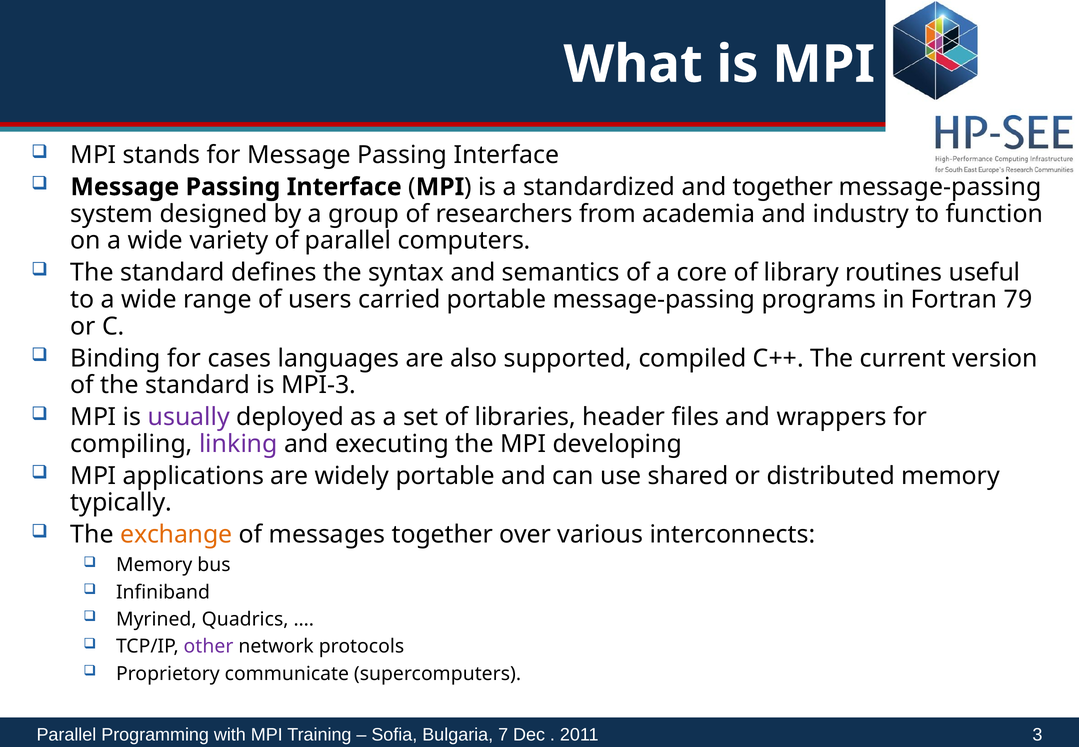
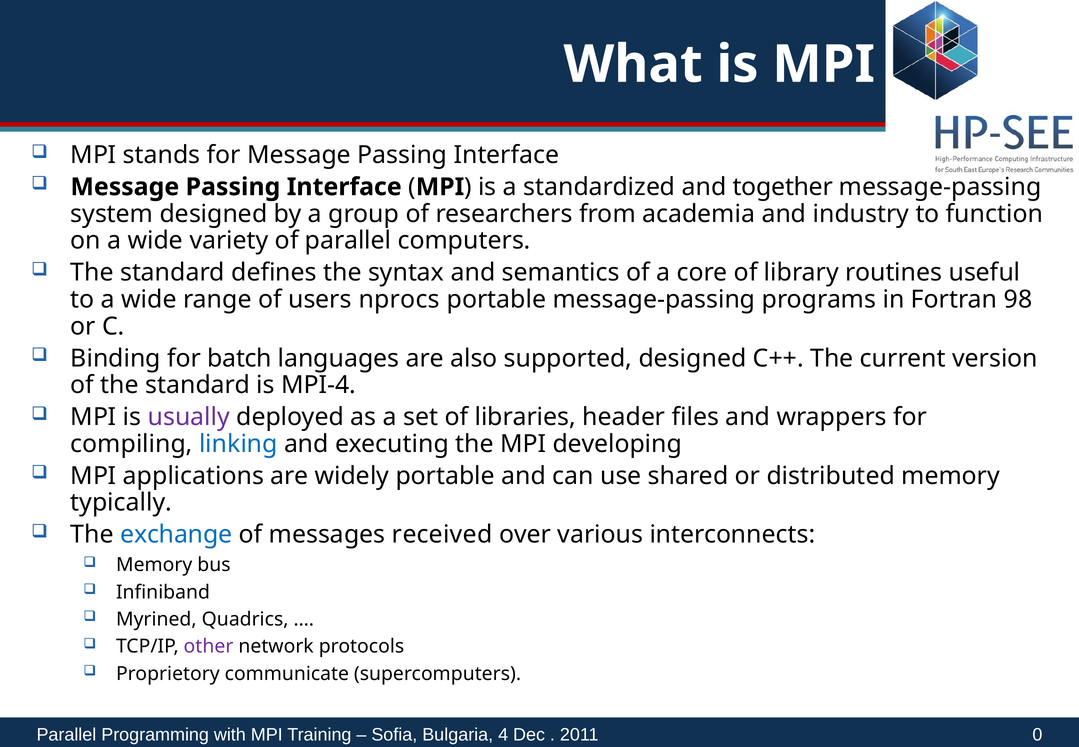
carried: carried -> nprocs (399, 300)
79: 79 -> 98 (1018, 300)
cases: cases -> batch (240, 358)
supported compiled: compiled -> designed (692, 358)
MPI-3: MPI-3 -> MPI-4 (319, 385)
linking colour: purple -> blue (238, 444)
exchange colour: orange -> blue (176, 535)
messages together: together -> received (442, 535)
7: 7 -> 4 (503, 735)
3: 3 -> 0 (1037, 735)
